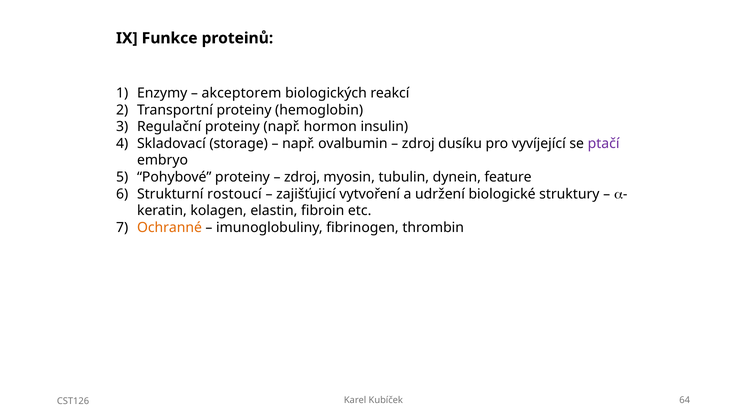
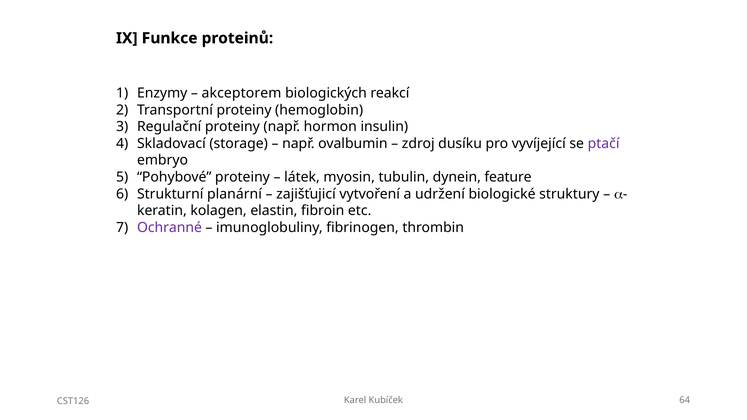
zdroj: zdroj -> látek (302, 177)
rostoucí: rostoucí -> planární (234, 194)
Ochranné colour: orange -> purple (169, 228)
